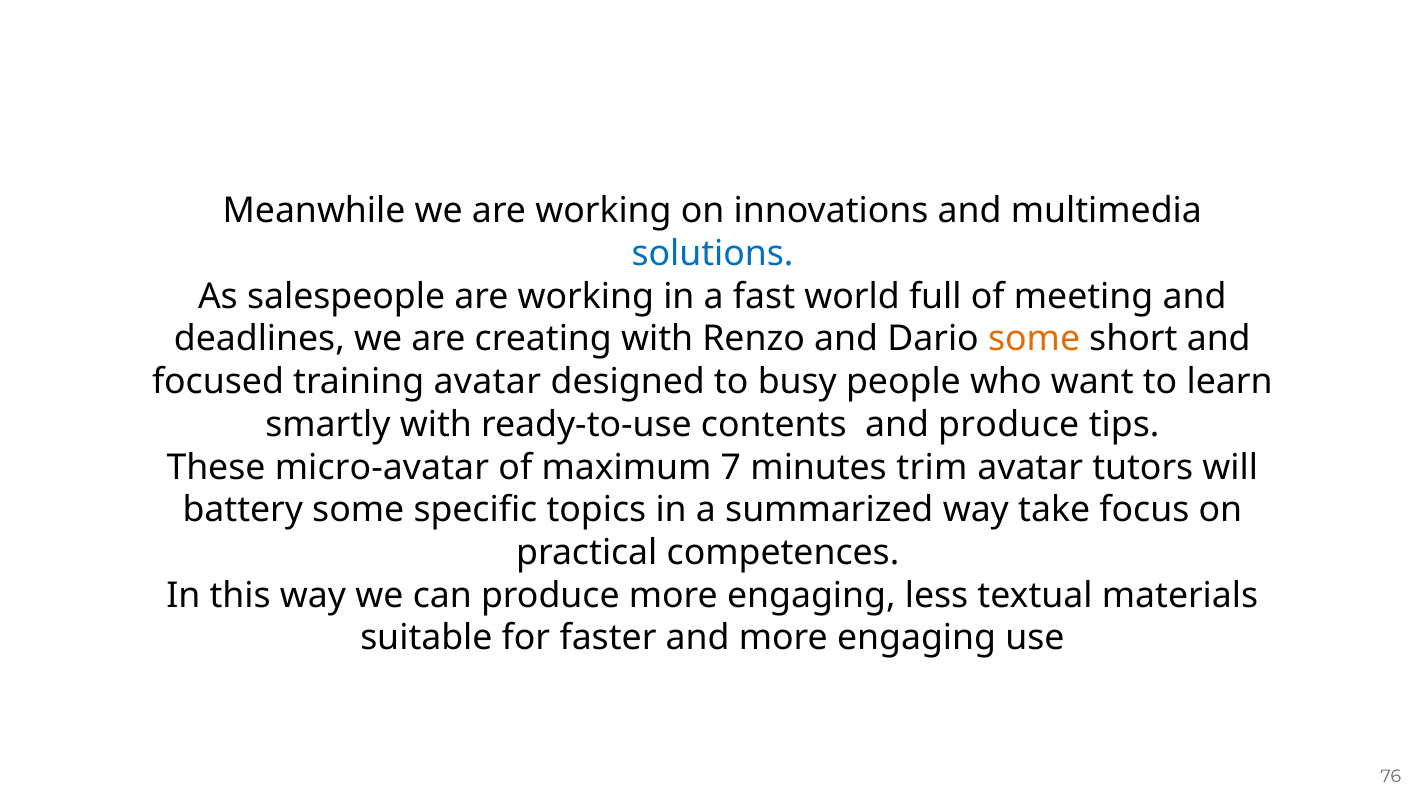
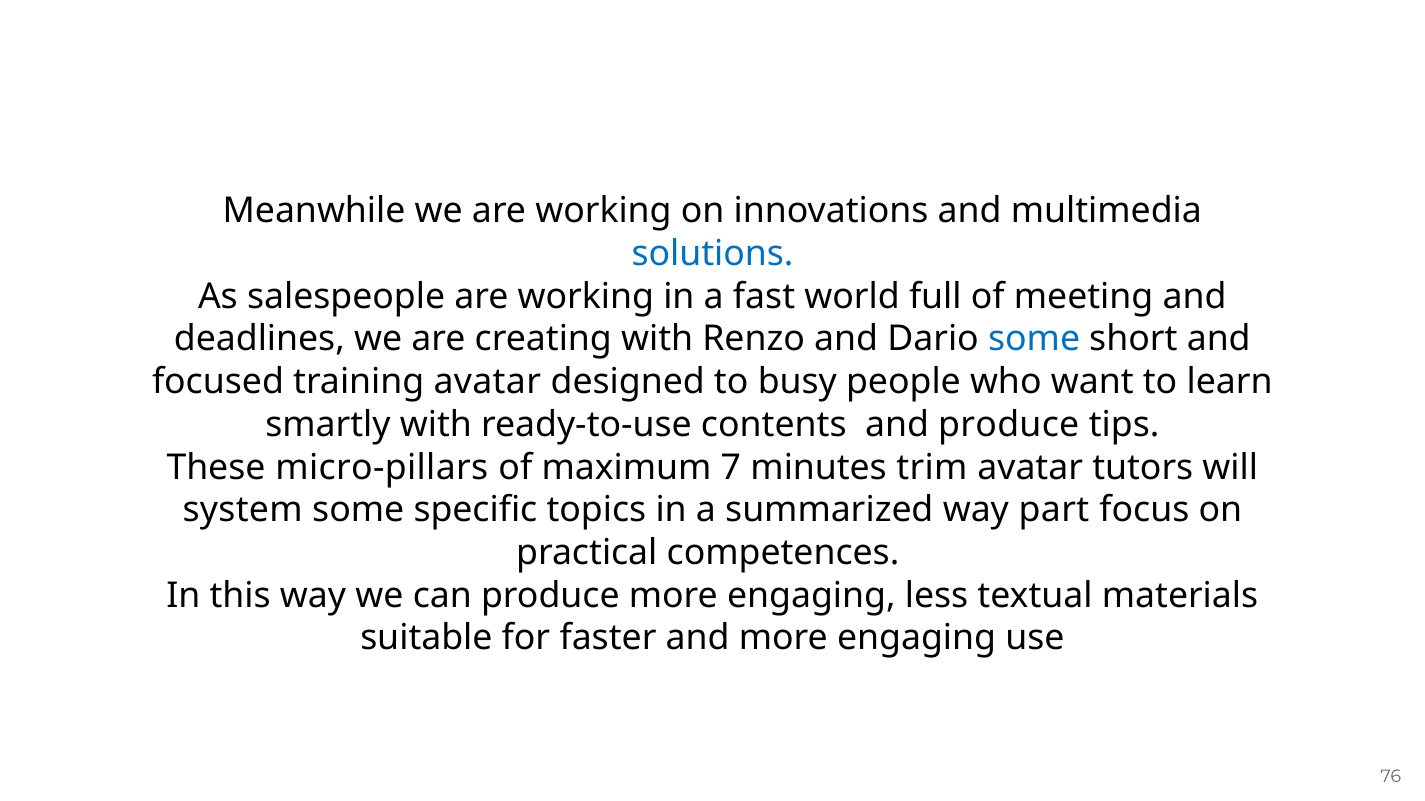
some colour: orange -> blue (1034, 339)
micro-avatar: micro-avatar -> micro-pillars (382, 468)
battery: battery -> system (243, 510)
take: take -> part (1054, 510)
